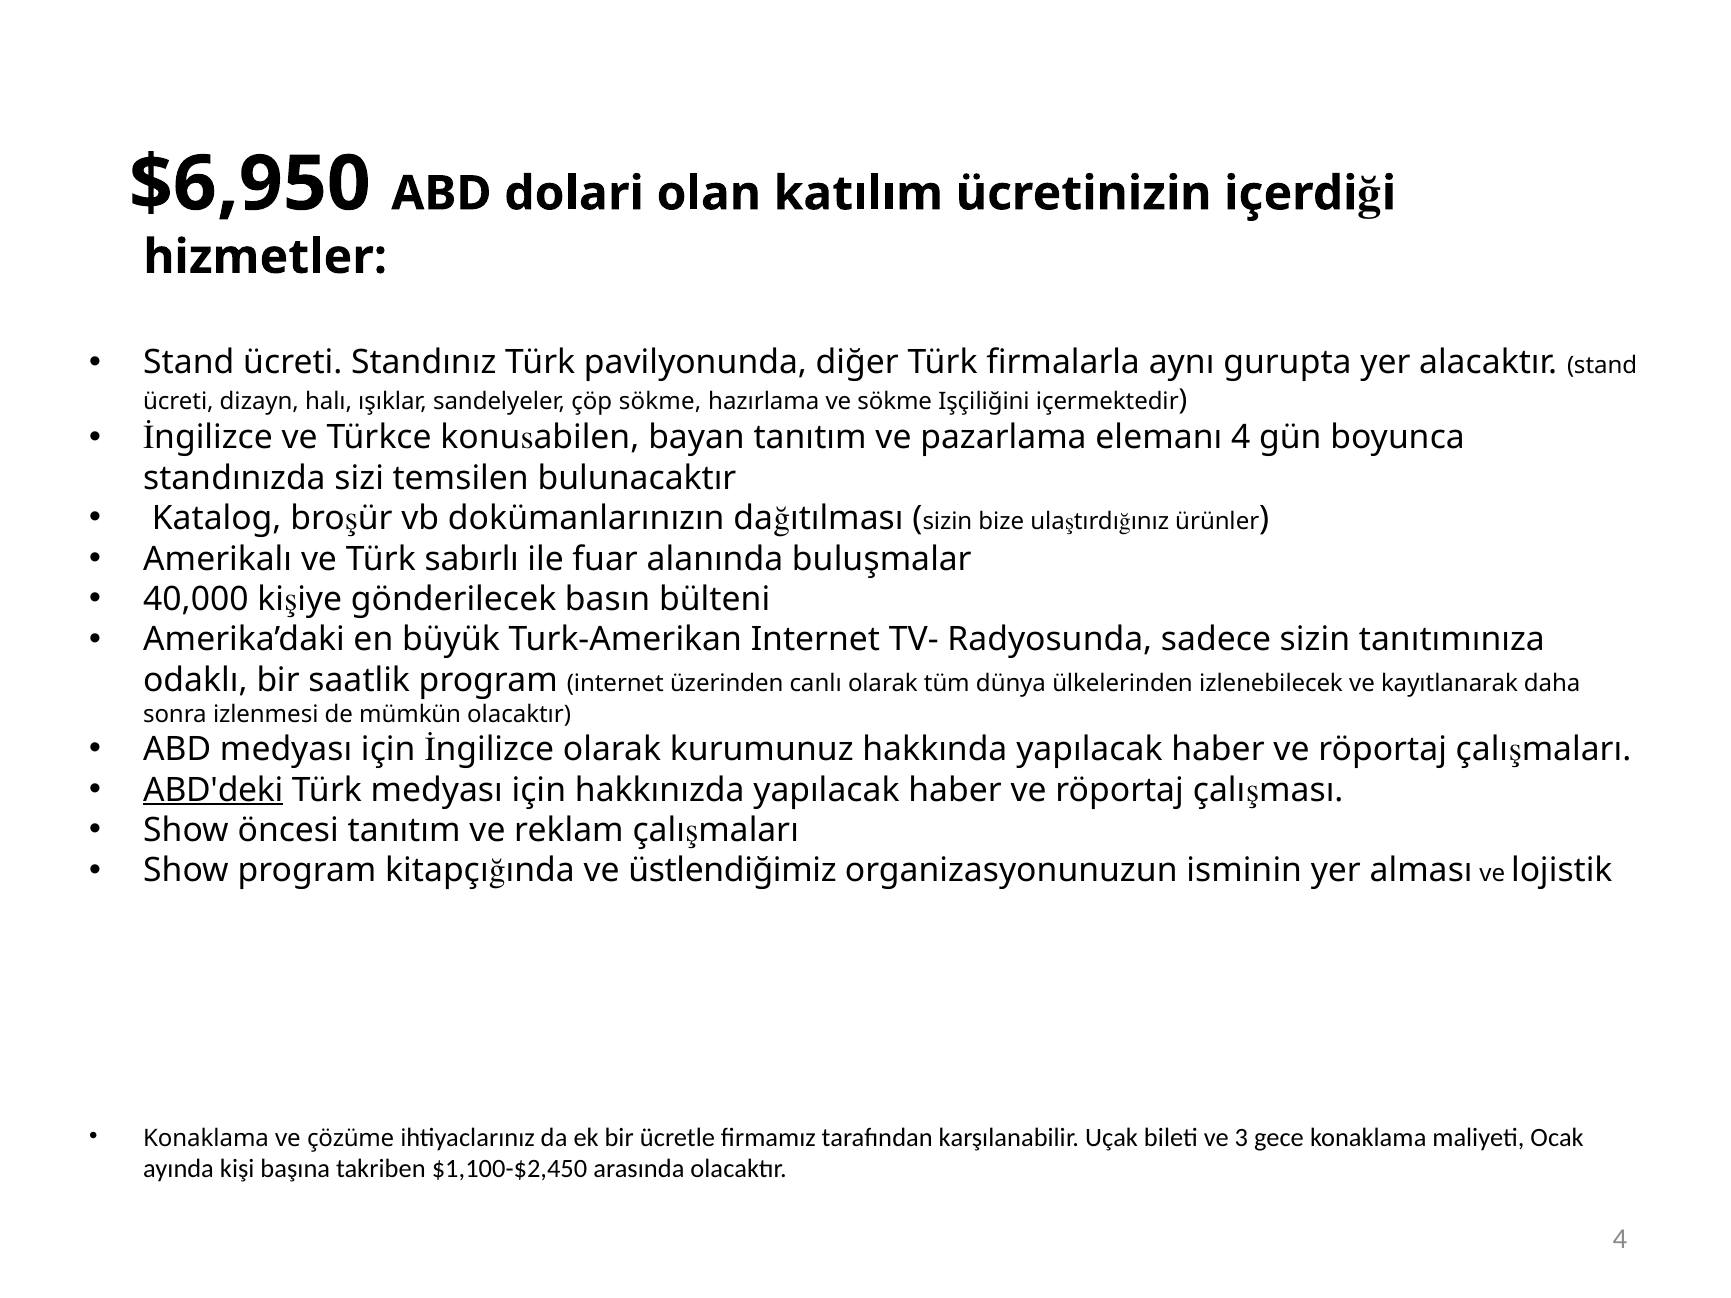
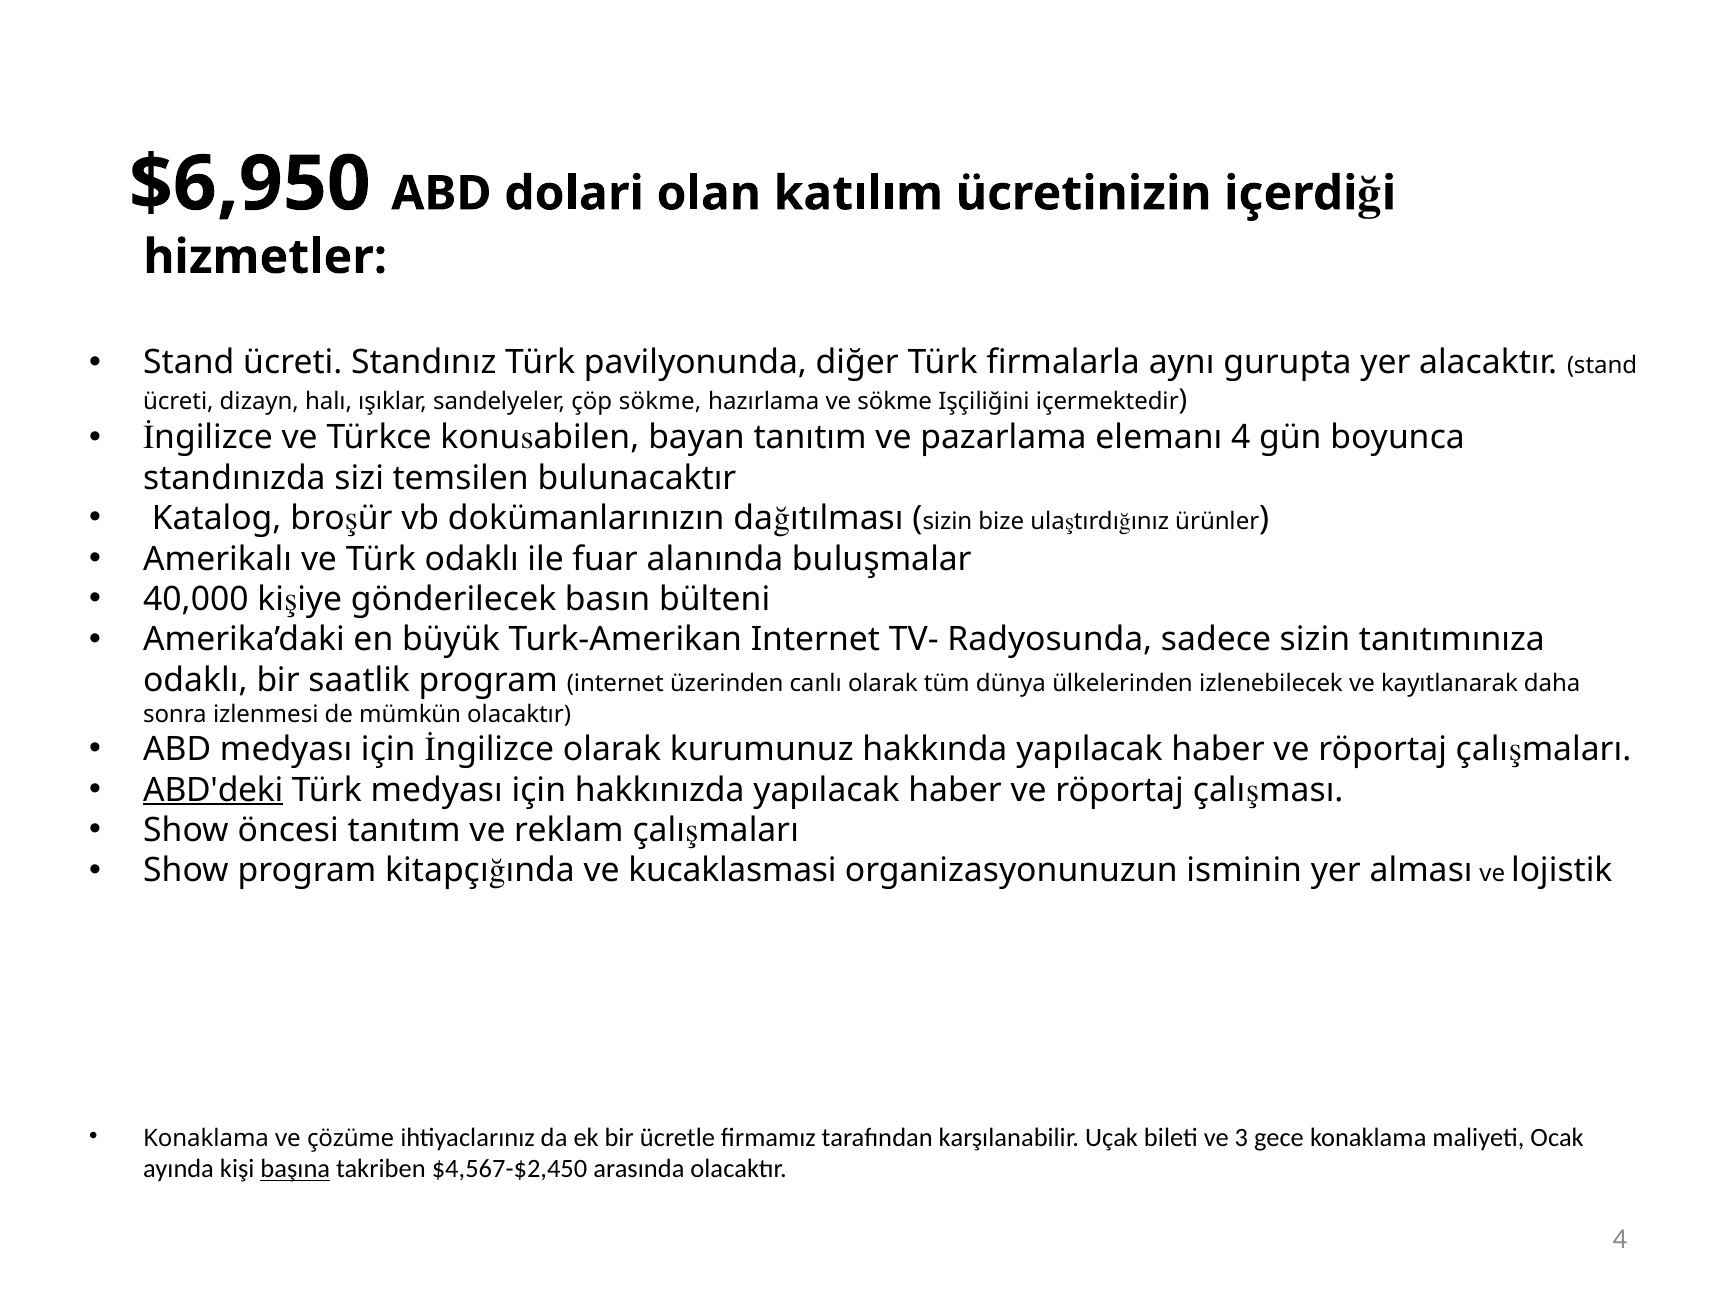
Türk sabırlı: sabırlı -> odaklı (472, 559)
üstlendiğimiz: üstlendiğimiz -> kucaklasmasi (732, 871)
başına underline: none -> present (295, 1169)
$1,100-$2,450: $1,100-$2,450 -> $4,567-$2,450 (510, 1169)
